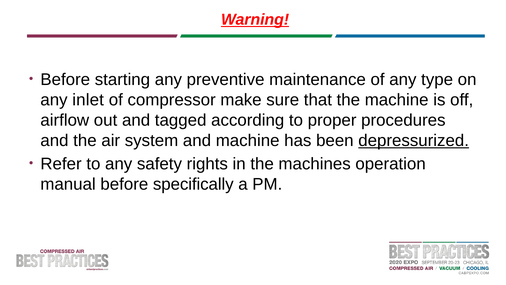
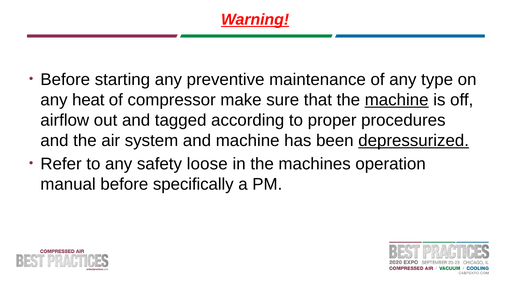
inlet: inlet -> heat (88, 100)
machine underline: none -> present (397, 100)
rights: rights -> loose (207, 164)
